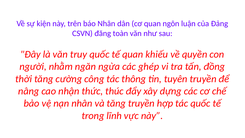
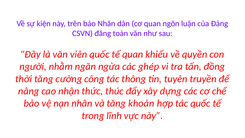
truy: truy -> viên (79, 54)
tăng truyền: truyền -> khoản (141, 103)
